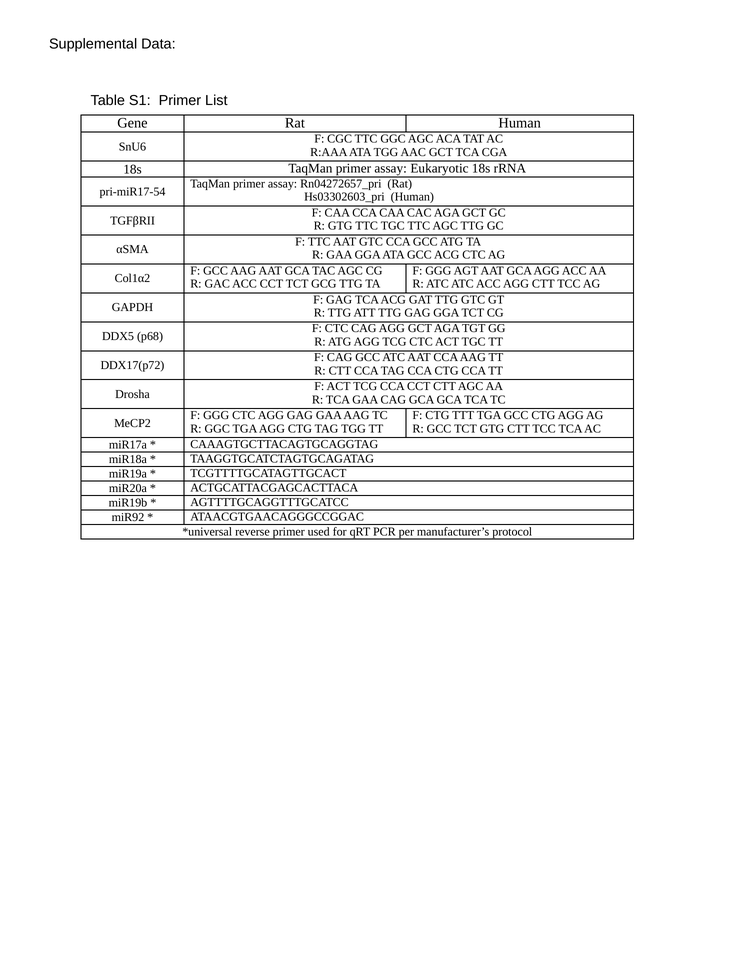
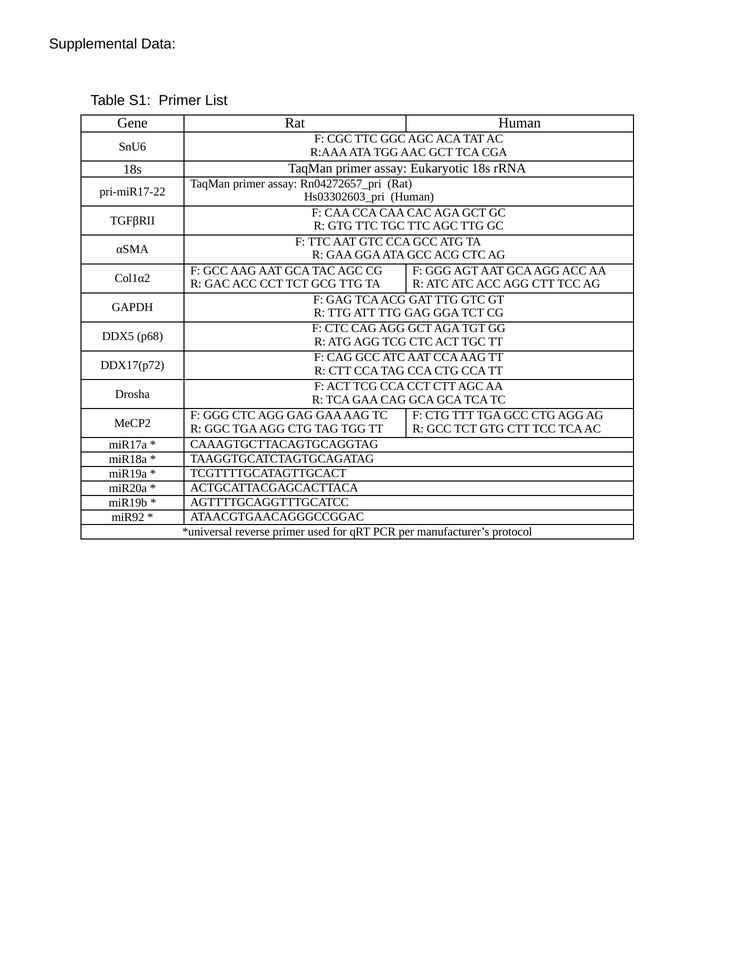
pri-miR17-54: pri-miR17-54 -> pri-miR17-22 (132, 192)
